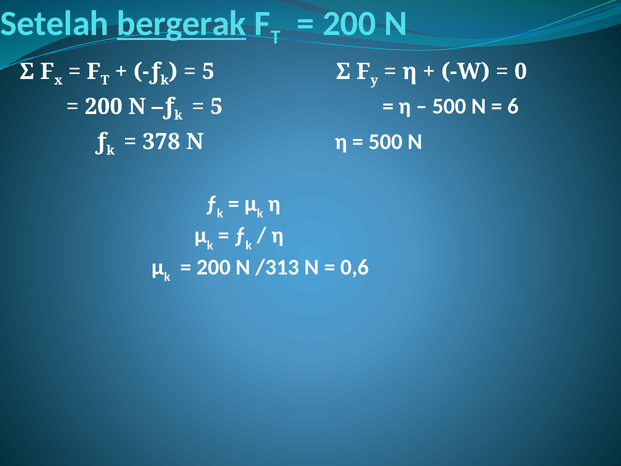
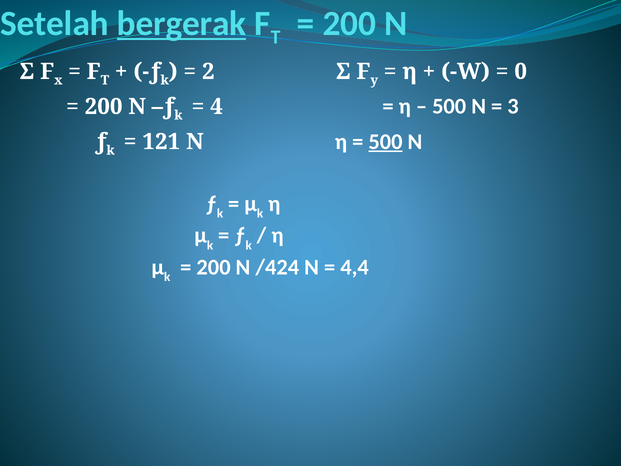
5: 5 -> 2 (208, 71)
5: 5 -> 4 (216, 107)
6: 6 -> 3 (513, 107)
378: 378 -> 121 (161, 142)
500 underline: none -> present (385, 142)
/313: /313 -> /424 (277, 267)
0,6: 0,6 -> 4,4 (355, 267)
